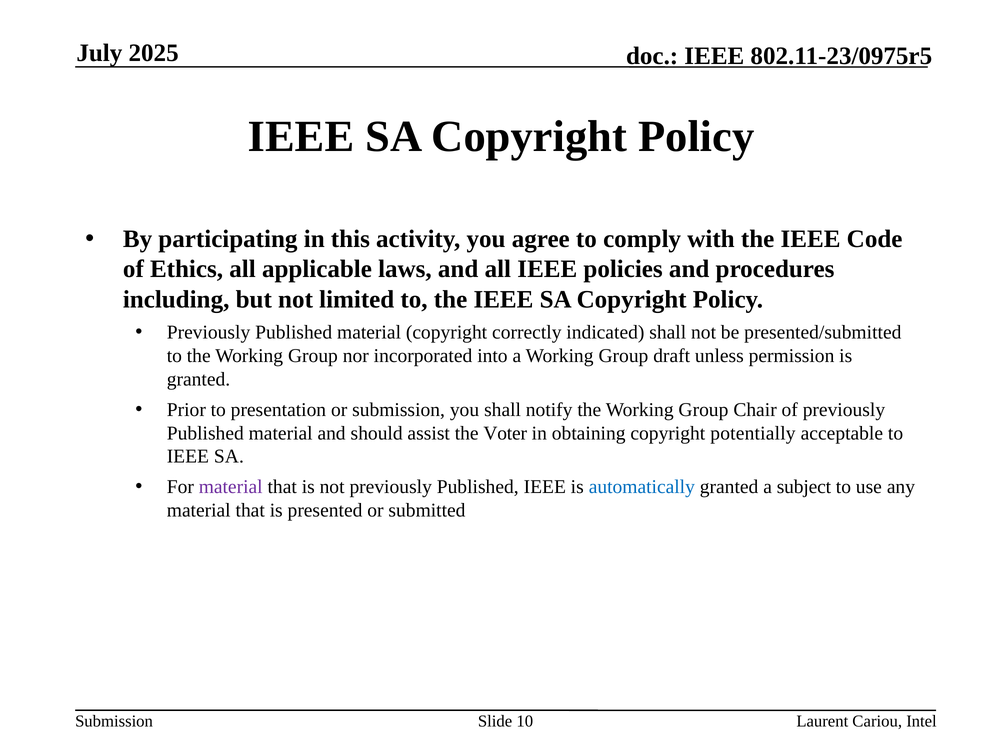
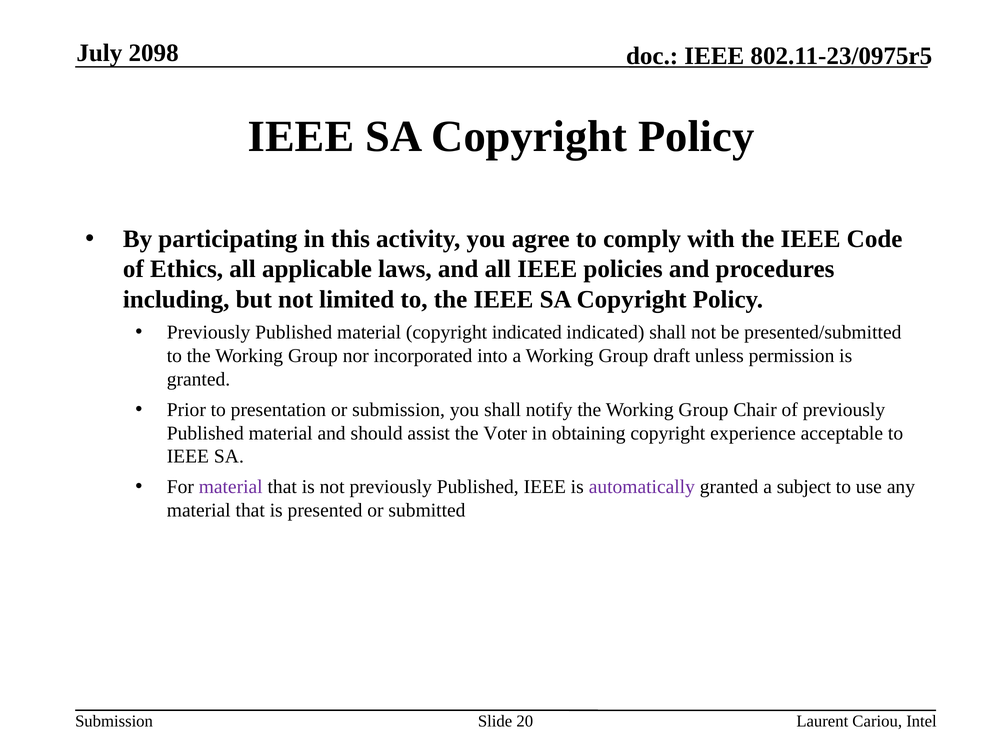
2025: 2025 -> 2098 (154, 53)
copyright correctly: correctly -> indicated (527, 333)
potentially: potentially -> experience (753, 433)
automatically colour: blue -> purple (642, 487)
10: 10 -> 20 (525, 721)
